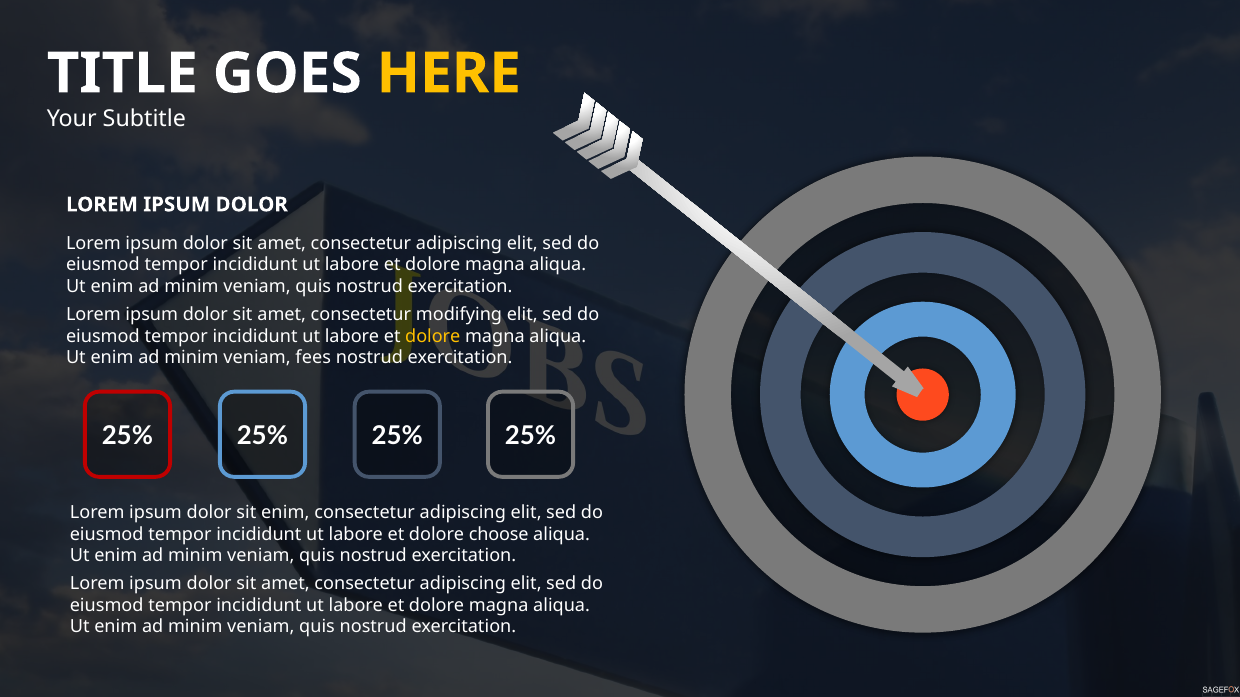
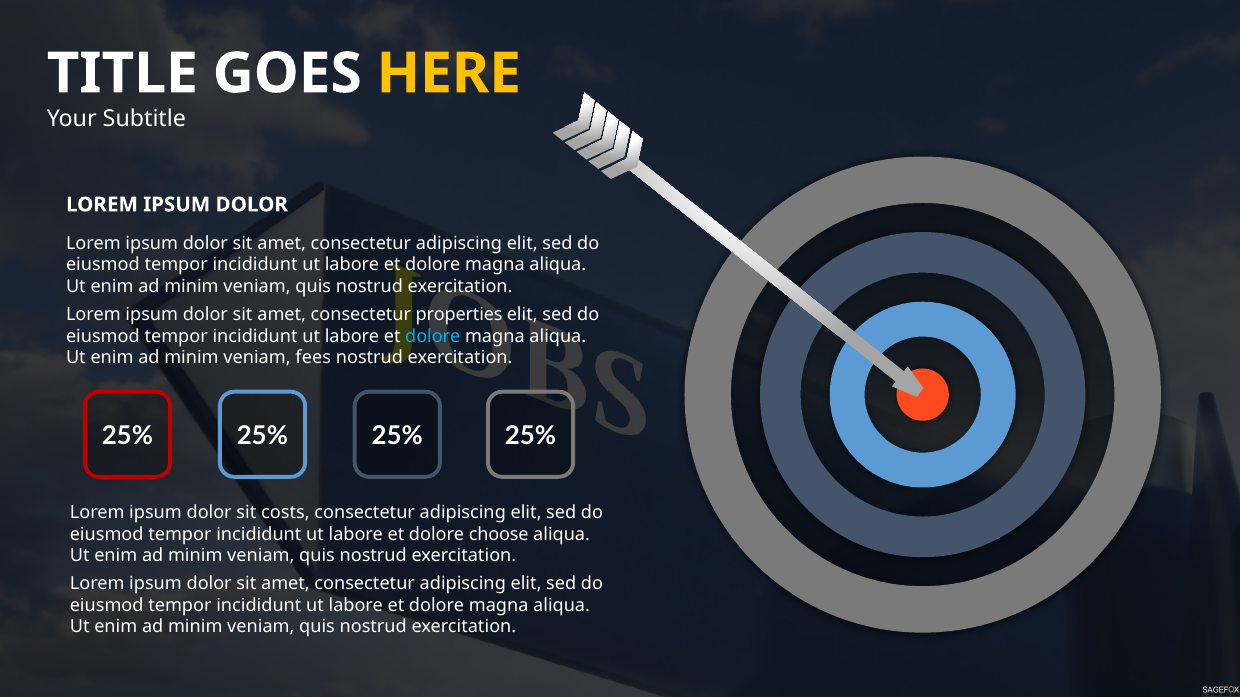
modifying: modifying -> properties (459, 315)
dolore colour: yellow -> light blue (433, 336)
sit enim: enim -> costs (285, 513)
